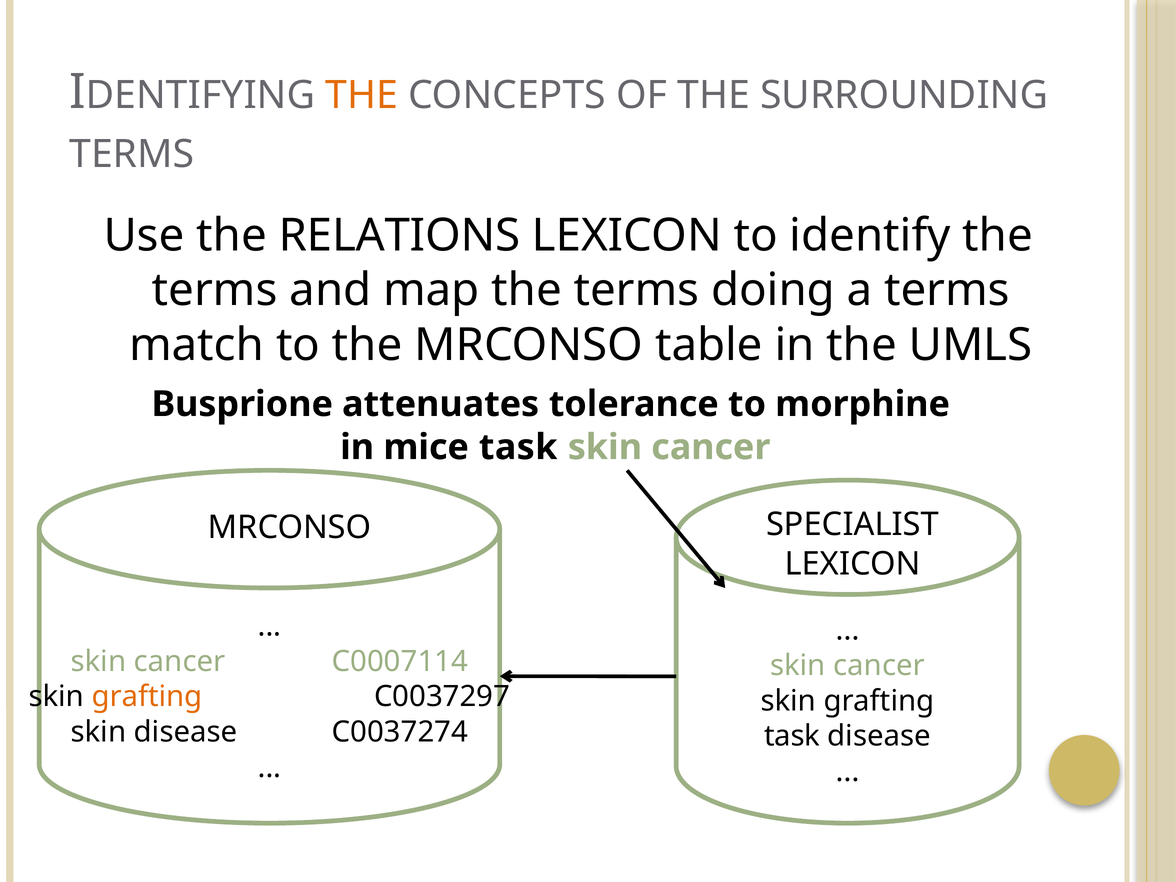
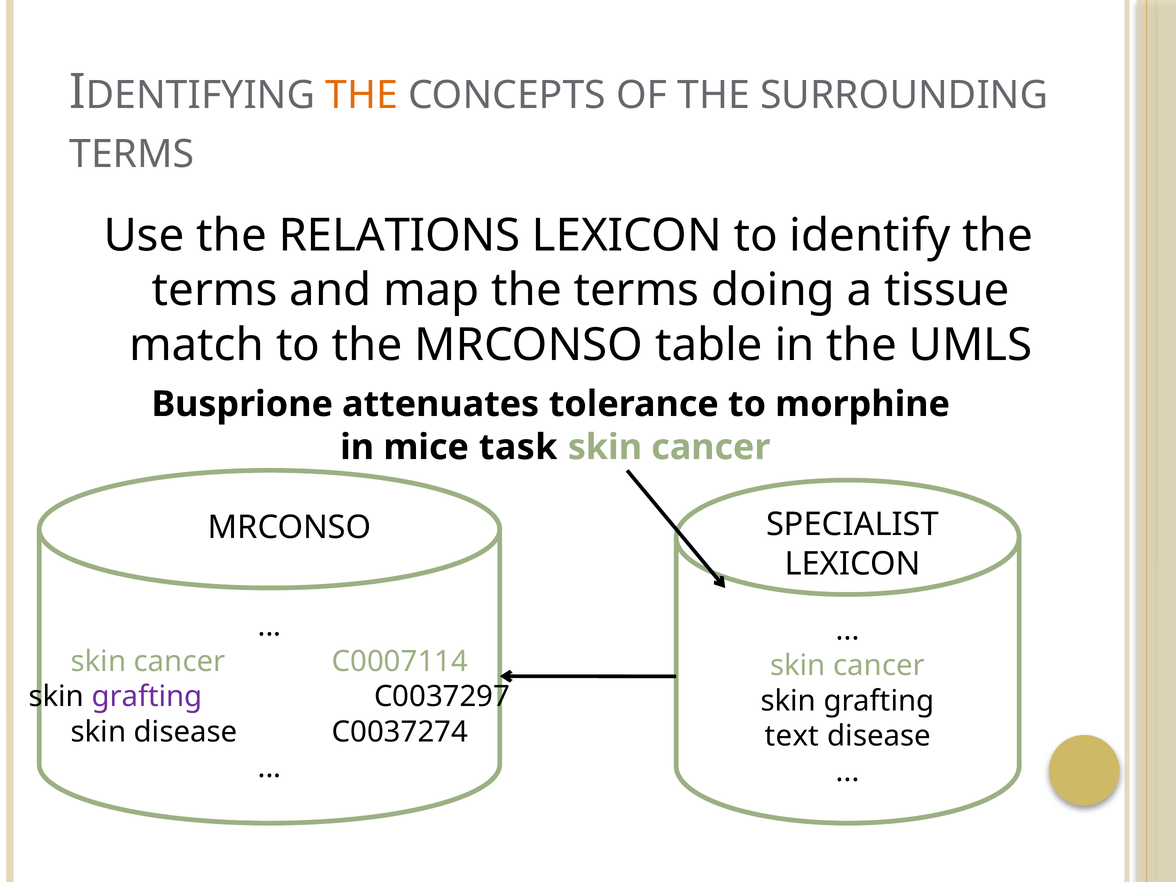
a terms: terms -> tissue (947, 290)
grafting colour: orange -> purple (147, 697)
task: task -> text (792, 736)
